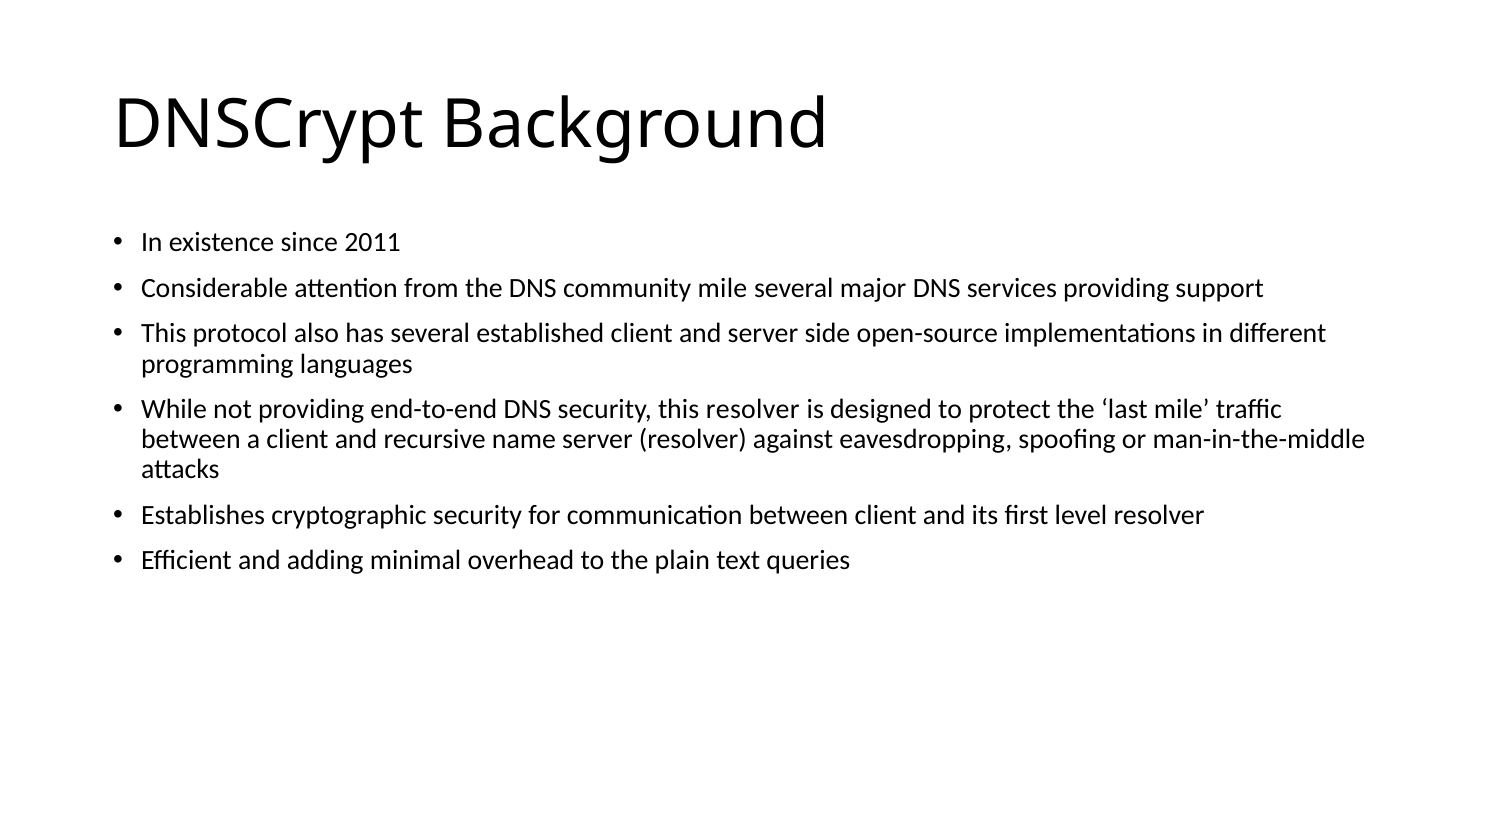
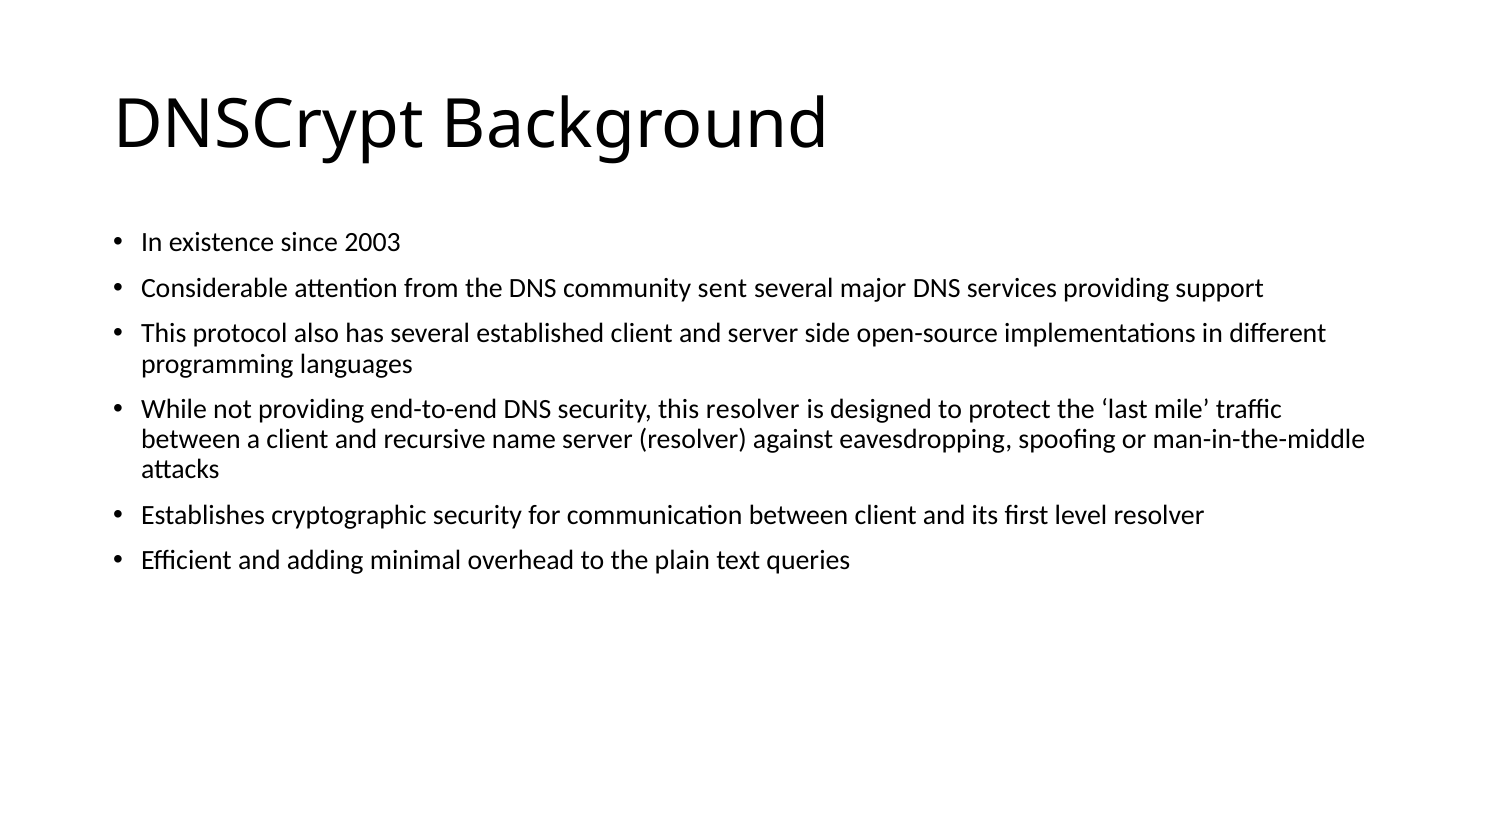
2011: 2011 -> 2003 (373, 243)
community mile: mile -> sent (722, 288)
